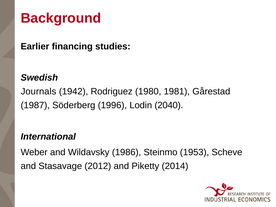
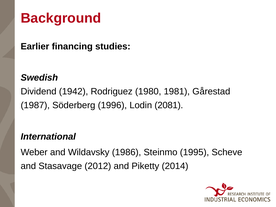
Journals: Journals -> Dividend (39, 92)
2040: 2040 -> 2081 (169, 105)
1953: 1953 -> 1995 (195, 152)
